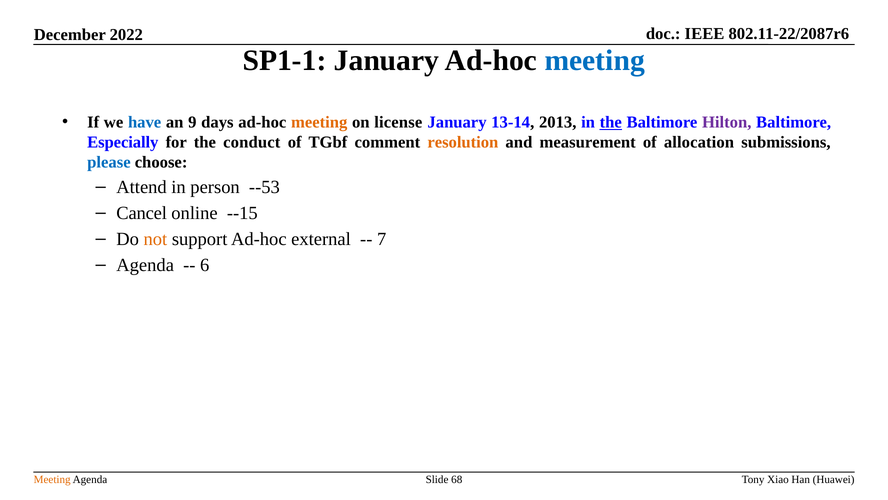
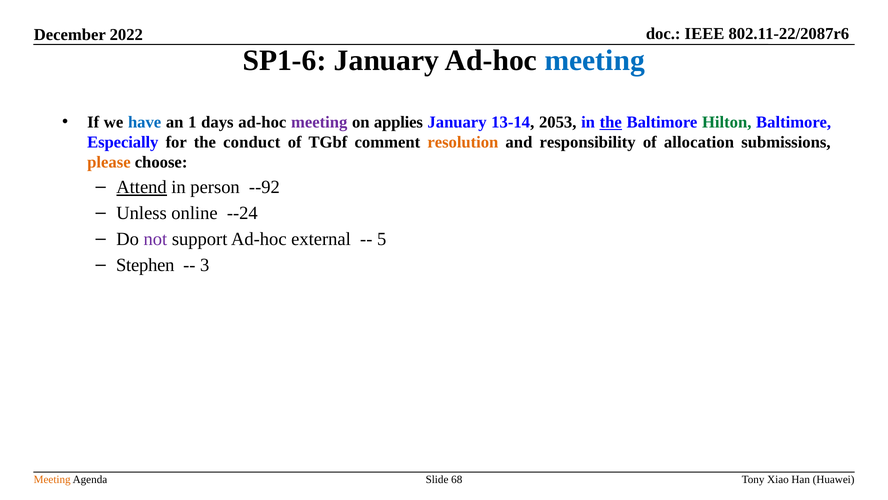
SP1-1: SP1-1 -> SP1-6 (285, 60)
9: 9 -> 1 (192, 122)
meeting colour: orange -> purple (319, 122)
license: license -> applies (398, 122)
2013: 2013 -> 2053 (558, 122)
Hilton colour: purple -> green (727, 122)
measurement: measurement -> responsibility (588, 142)
please colour: blue -> orange (109, 162)
Attend underline: none -> present (142, 187)
--53: --53 -> --92 (264, 187)
Cancel: Cancel -> Unless (142, 213)
--15: --15 -> --24 (242, 213)
not colour: orange -> purple (155, 239)
7: 7 -> 5 (382, 239)
Agenda: Agenda -> Stephen (145, 265)
6: 6 -> 3 (205, 265)
